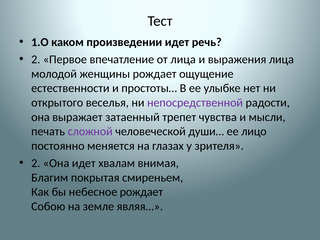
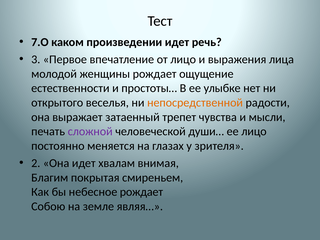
1.О: 1.О -> 7.О (40, 42)
2: 2 -> 3 (36, 59)
от лица: лица -> лицо (183, 59)
непосредственной colour: purple -> orange (195, 103)
